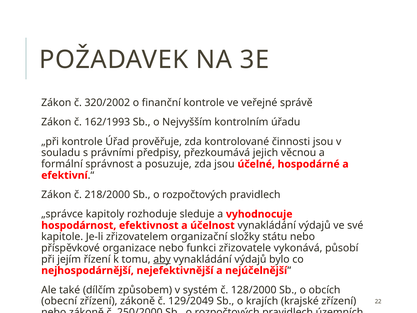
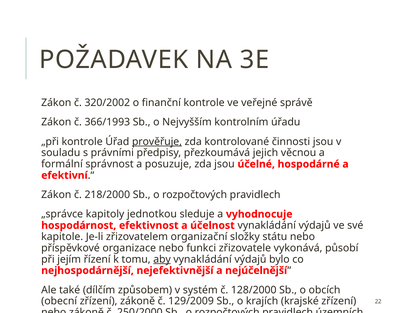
162/1993: 162/1993 -> 366/1993 (107, 122)
prověřuje underline: none -> present (157, 141)
rozhoduje: rozhoduje -> jednotkou (152, 214)
129/2049: 129/2049 -> 129/2009 (191, 301)
